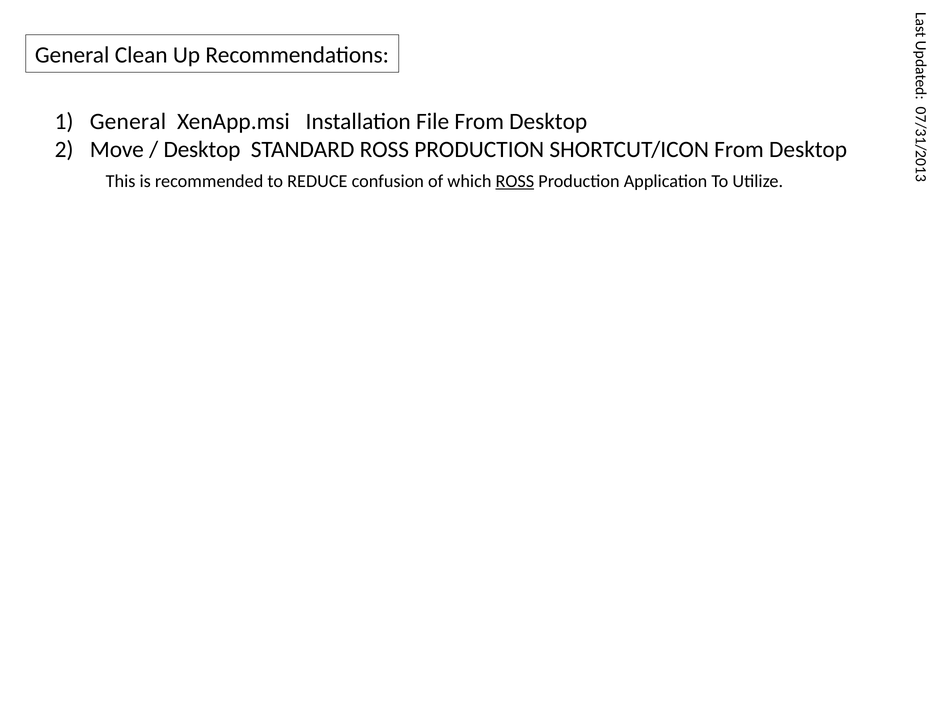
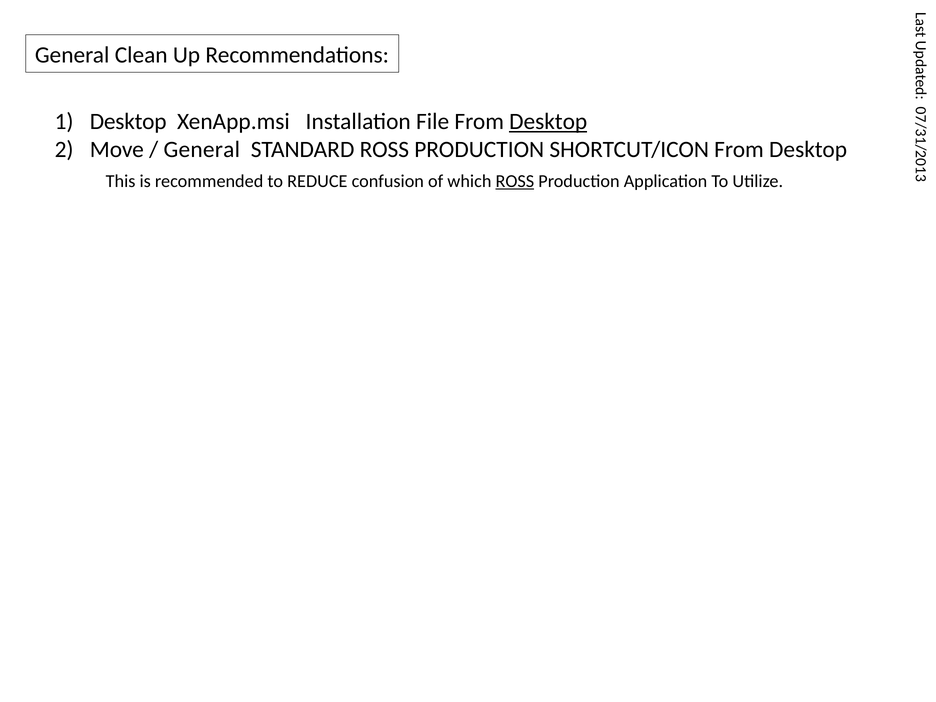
General: General -> Desktop (128, 122)
Desktop underline: none -> present (548, 122)
Desktop: Desktop -> General (202, 150)
